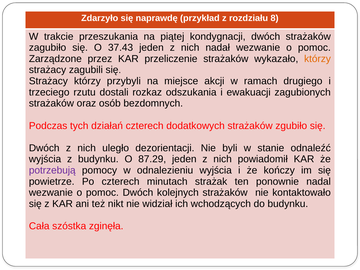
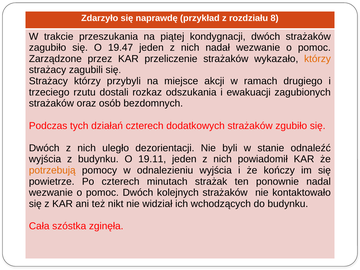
37.43: 37.43 -> 19.47 (121, 48)
87.29: 87.29 -> 19.11 (152, 159)
potrzebują colour: purple -> orange (52, 170)
